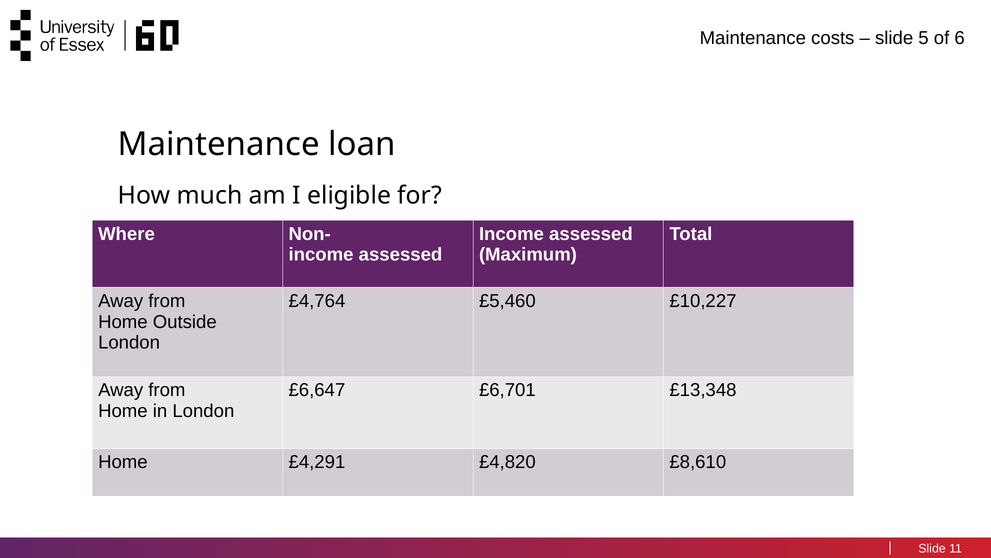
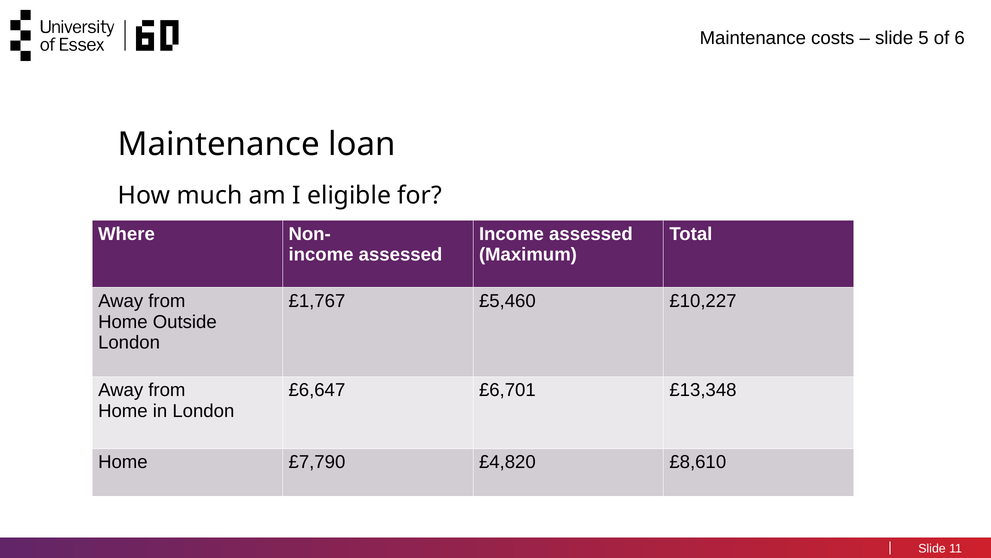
£4,764: £4,764 -> £1,767 (317, 301)
£4,291: £4,291 -> £7,790 (317, 462)
